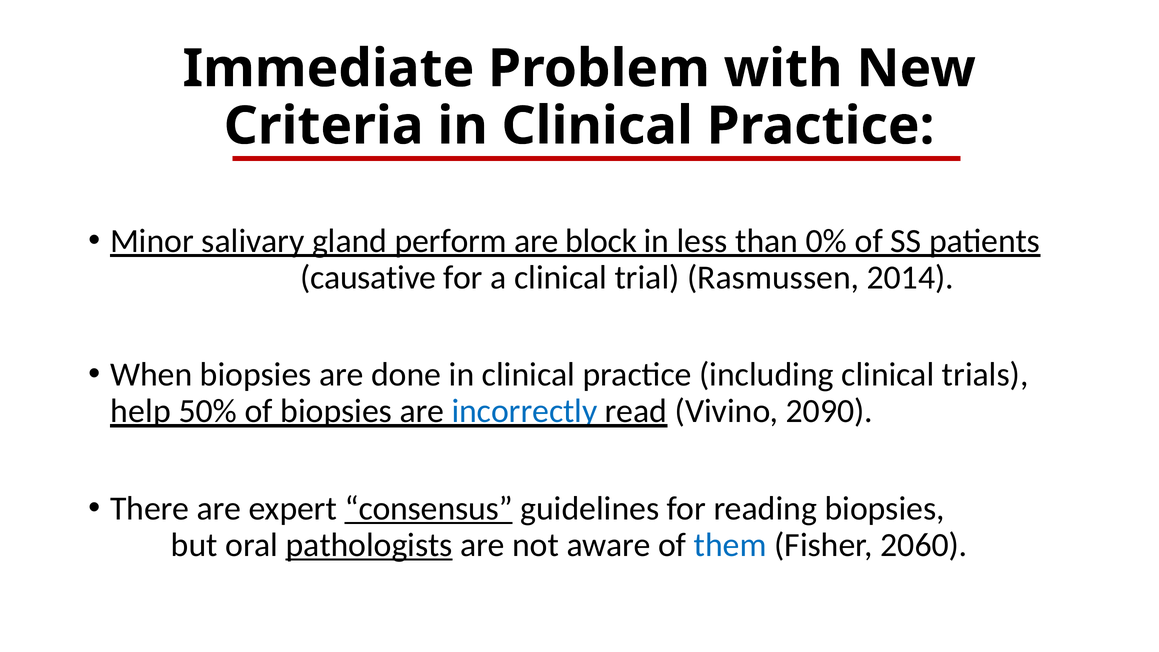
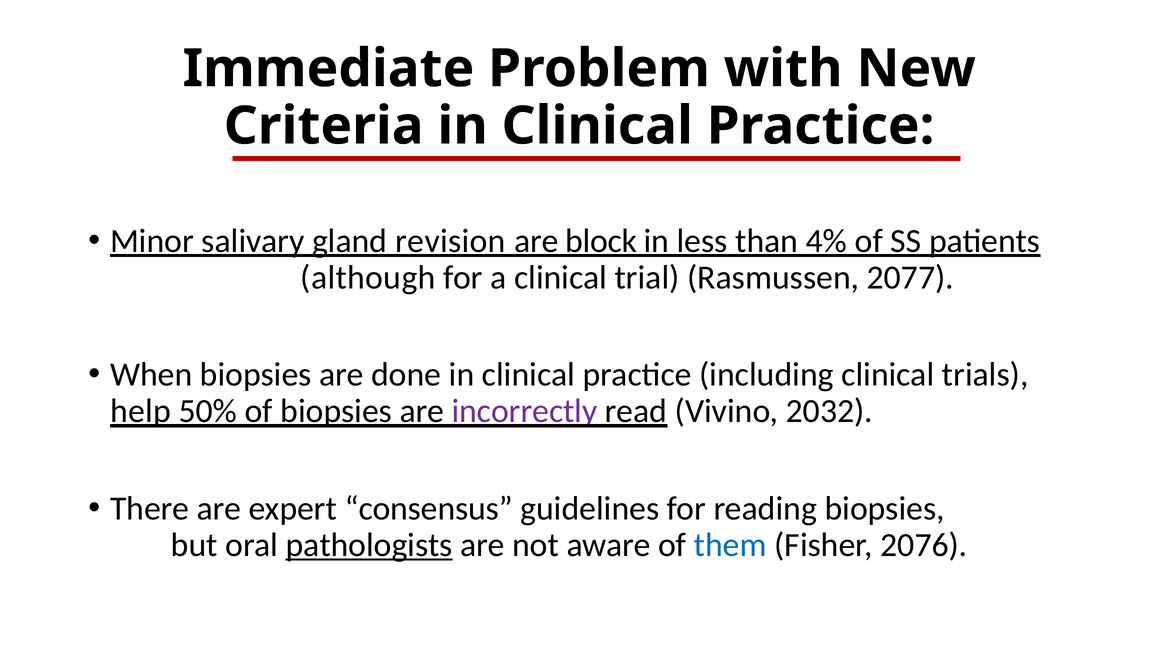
perform: perform -> revision (451, 241)
0%: 0% -> 4% (826, 241)
causative: causative -> although (368, 277)
2014: 2014 -> 2077 (910, 277)
incorrectly colour: blue -> purple (525, 411)
2090: 2090 -> 2032 (829, 411)
consensus underline: present -> none (429, 508)
2060: 2060 -> 2076 (924, 545)
